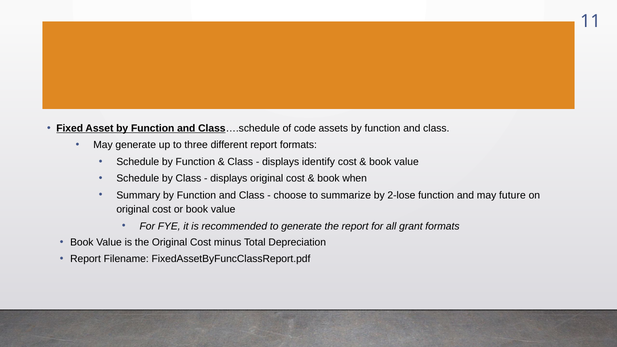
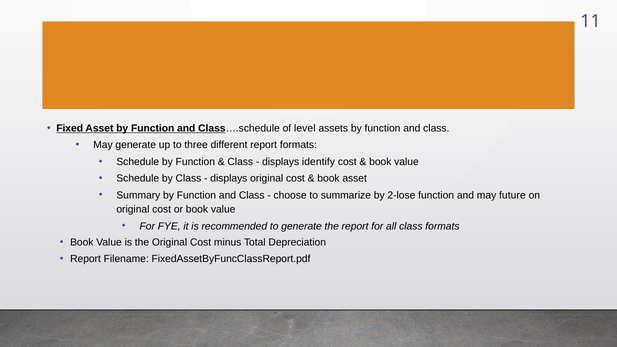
code: code -> level (305, 128)
book when: when -> asset (355, 179)
all grant: grant -> class (411, 226)
